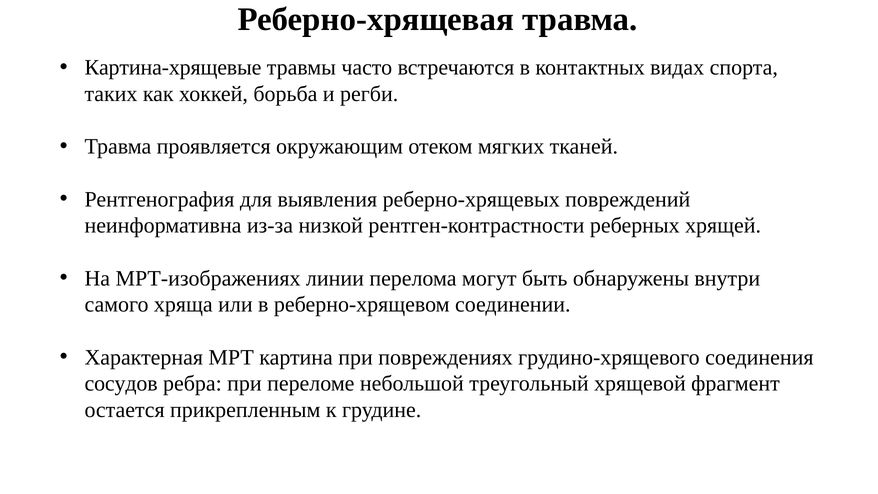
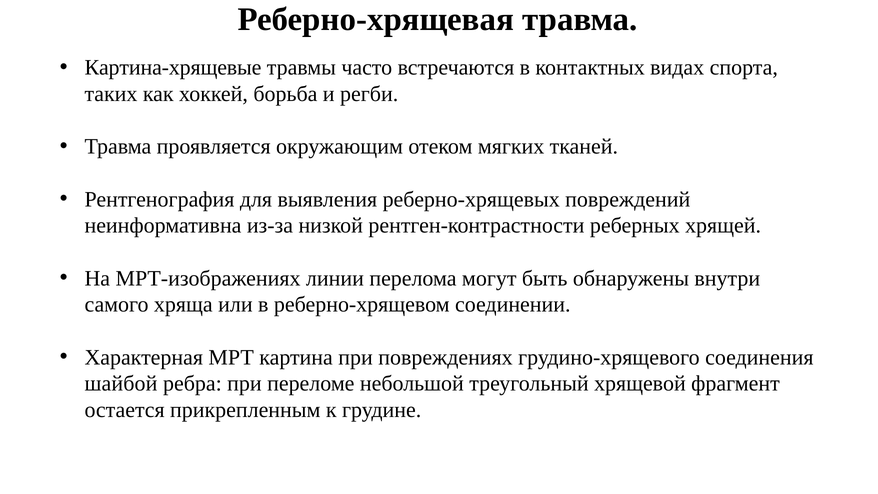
сосудов: сосудов -> шайбой (121, 384)
